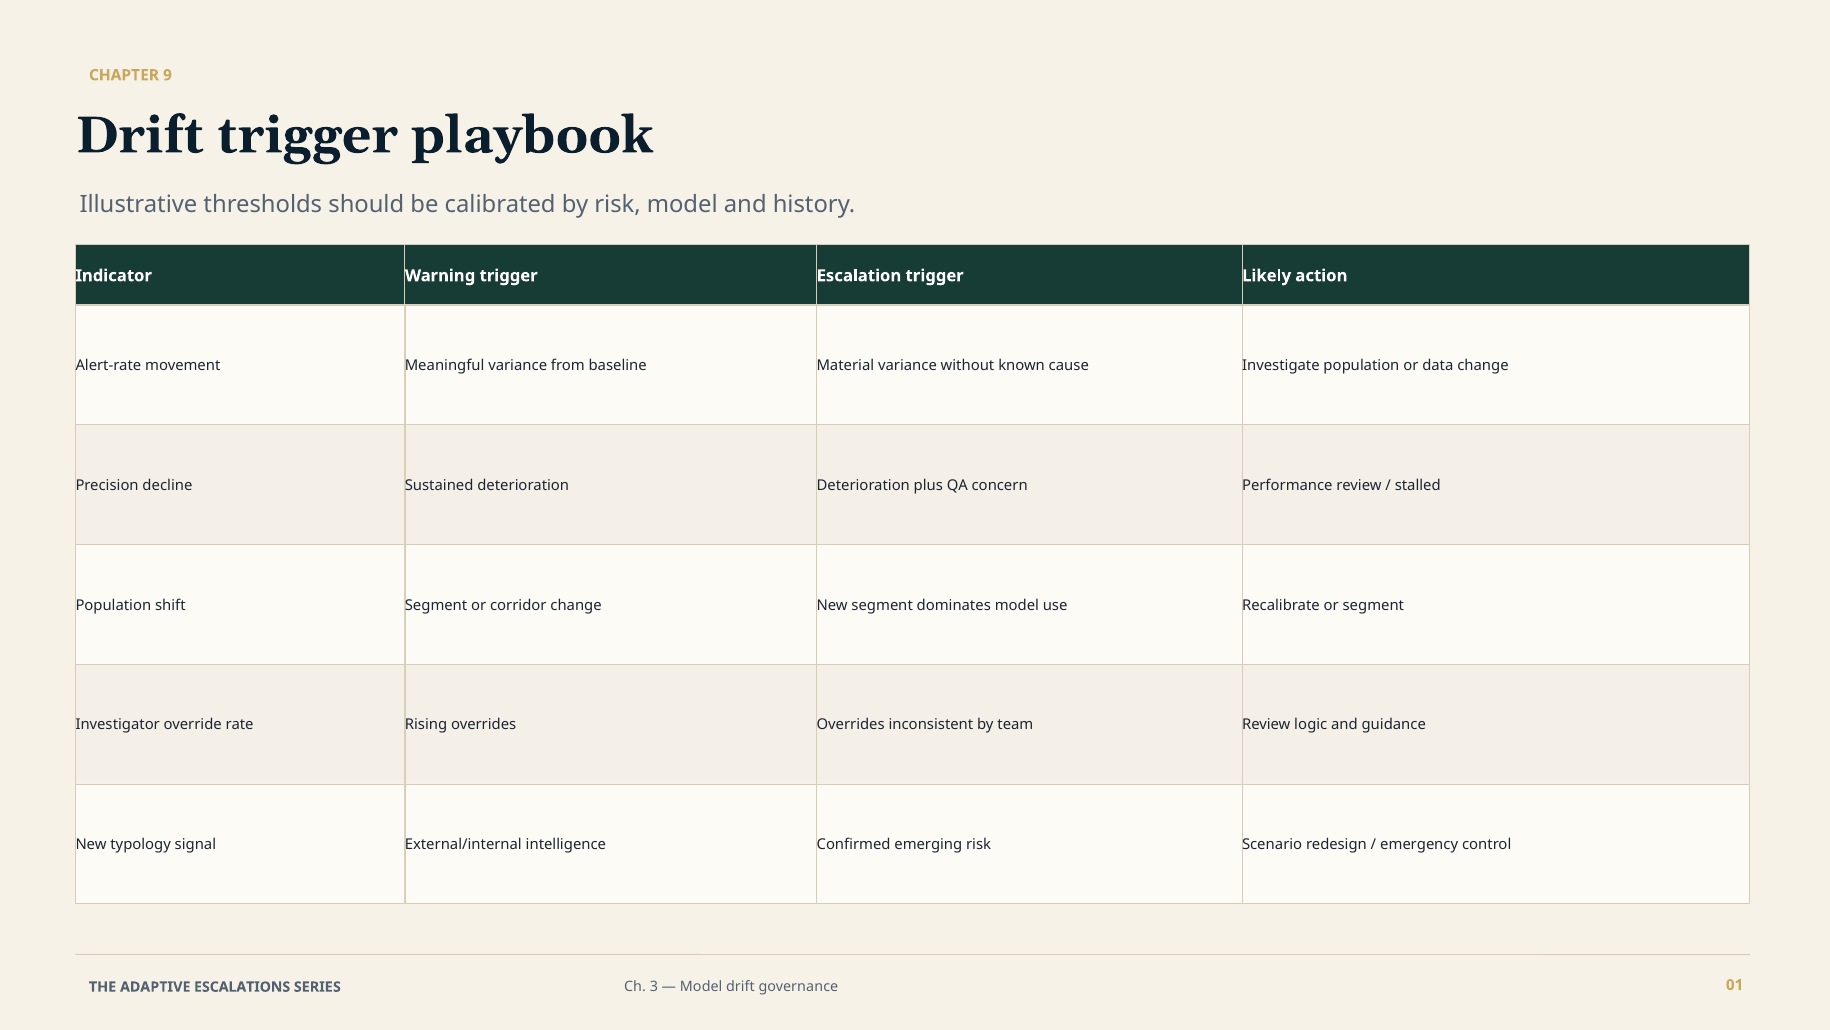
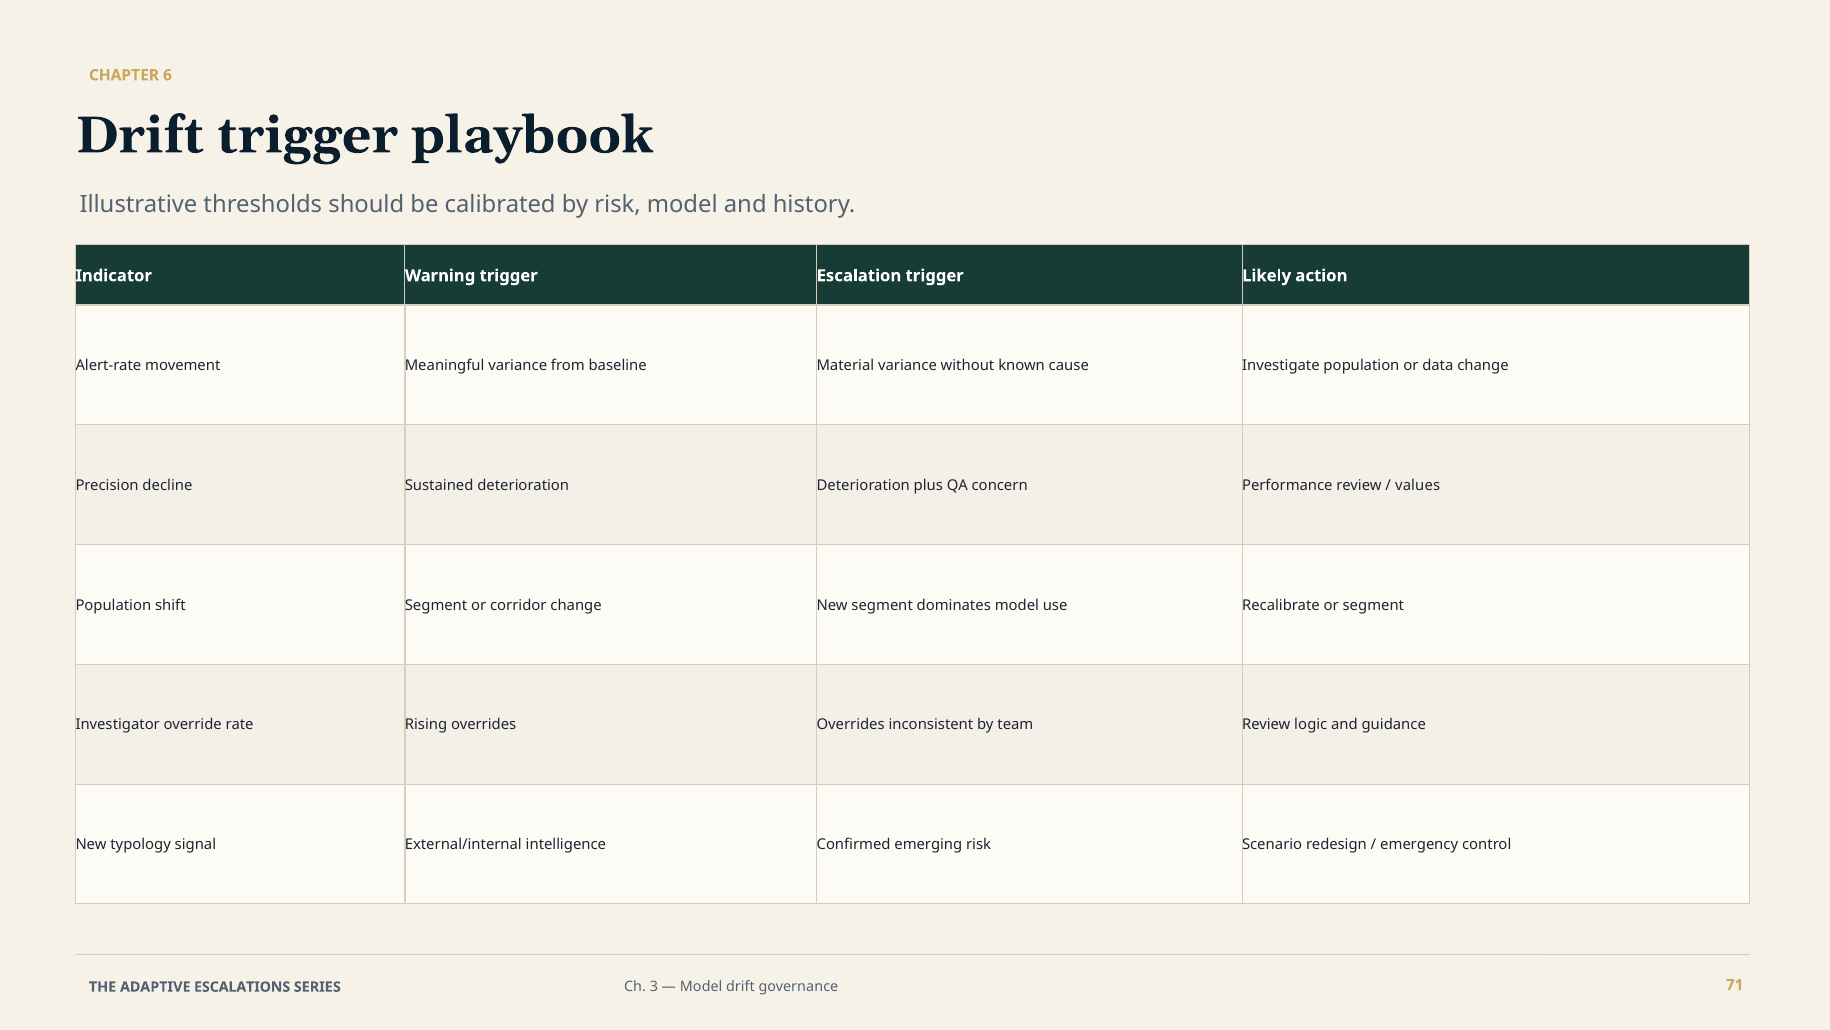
9: 9 -> 6 (167, 75)
stalled: stalled -> values (1418, 485)
01: 01 -> 71 (1735, 984)
